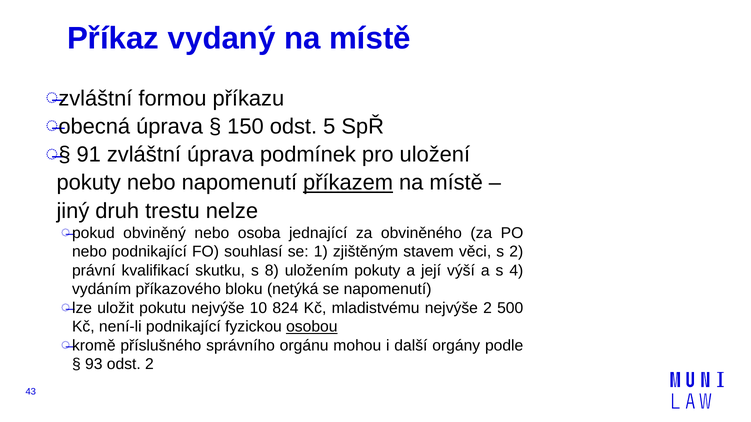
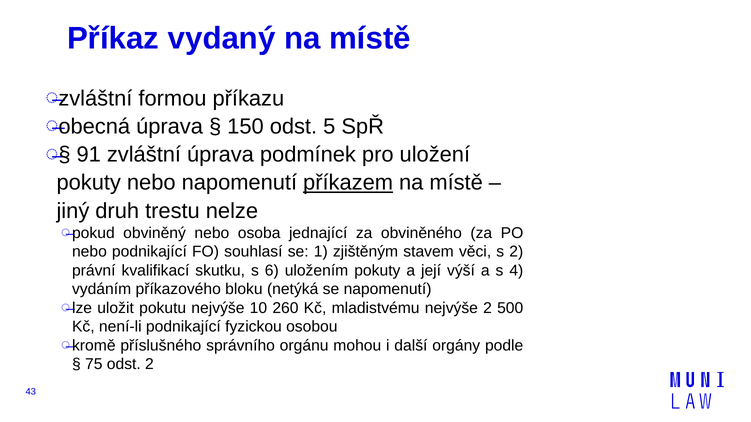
8: 8 -> 6 (272, 271)
824: 824 -> 260 (285, 308)
osobou underline: present -> none (312, 327)
93: 93 -> 75 (94, 365)
